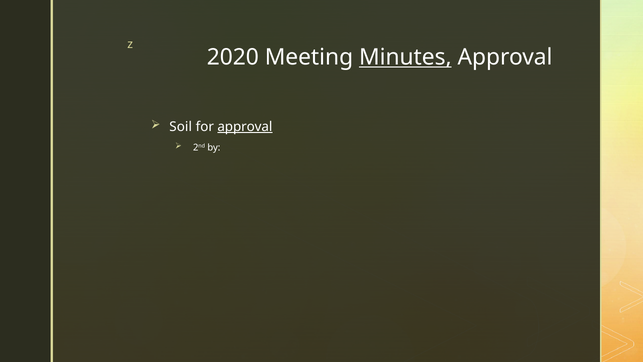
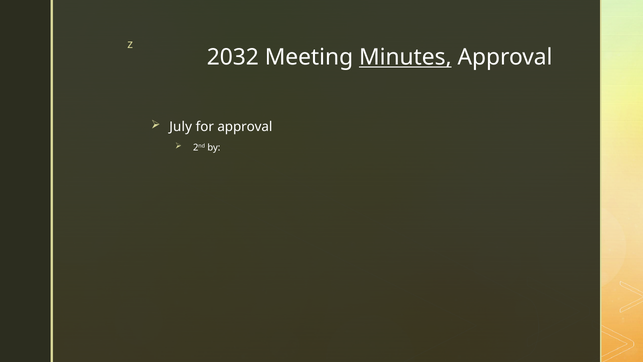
2020: 2020 -> 2032 (233, 57)
Soil: Soil -> July (181, 127)
approval underline: present -> none (245, 127)
